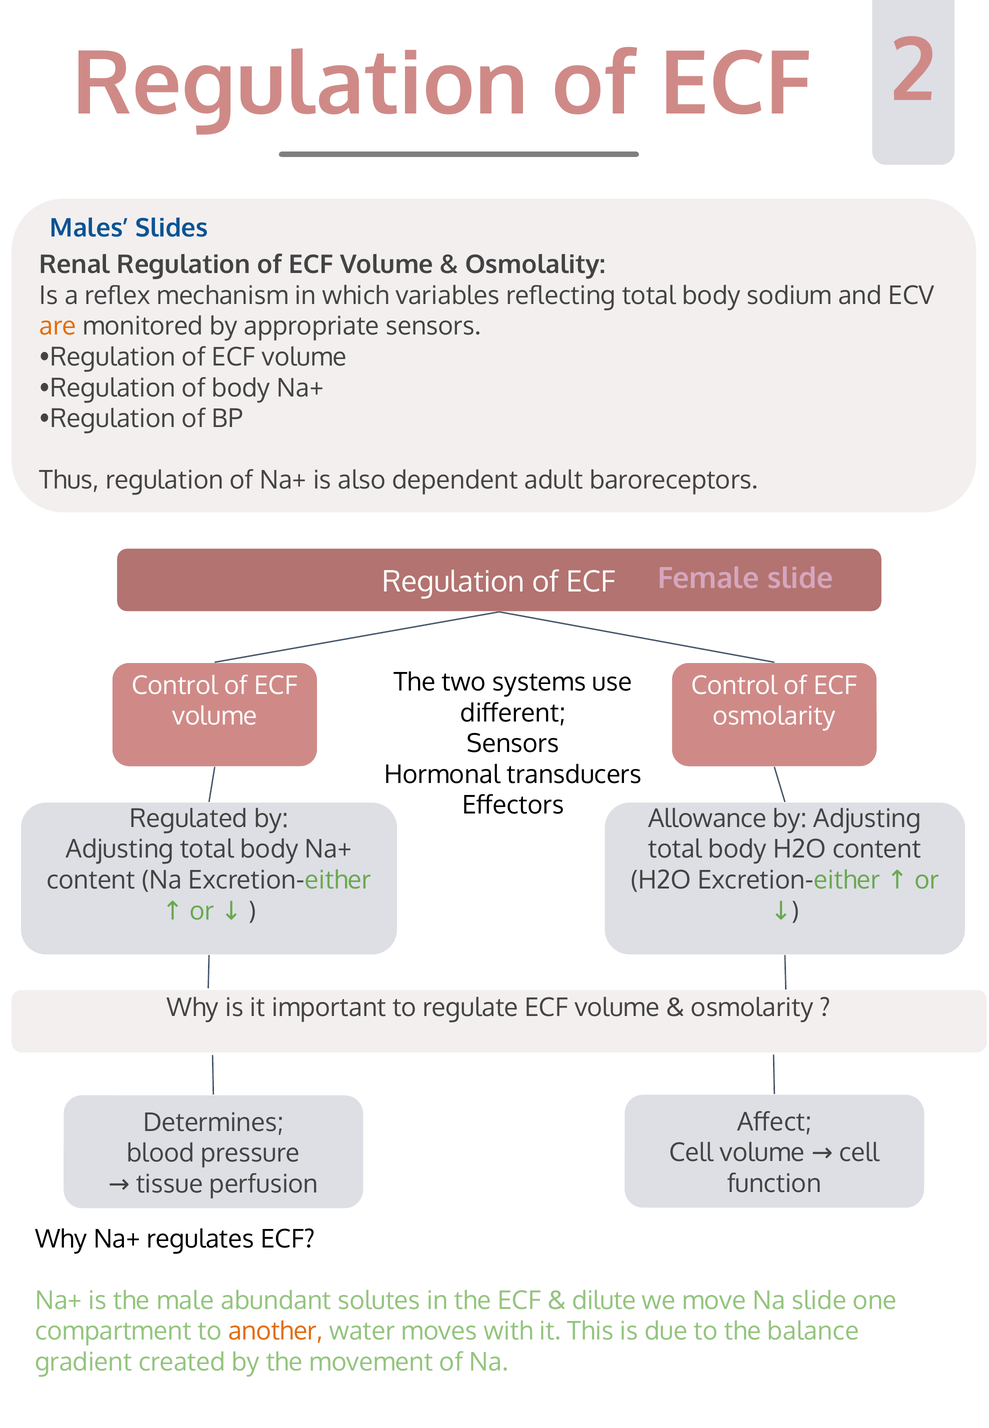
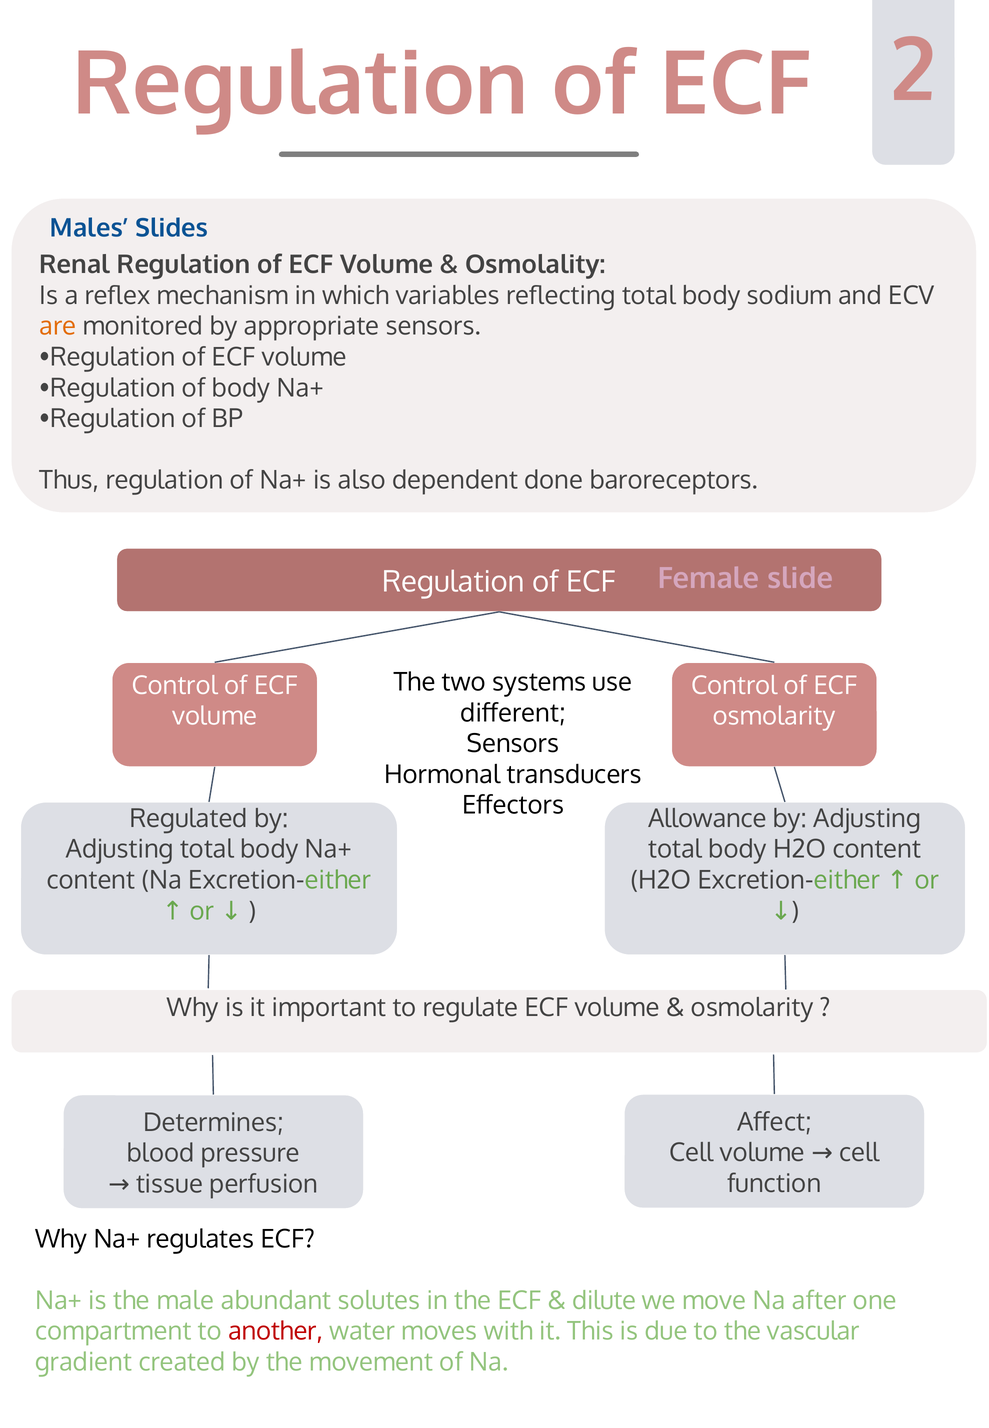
adult: adult -> done (554, 480)
Na slide: slide -> after (819, 1301)
another colour: orange -> red (275, 1332)
balance: balance -> vascular (813, 1332)
